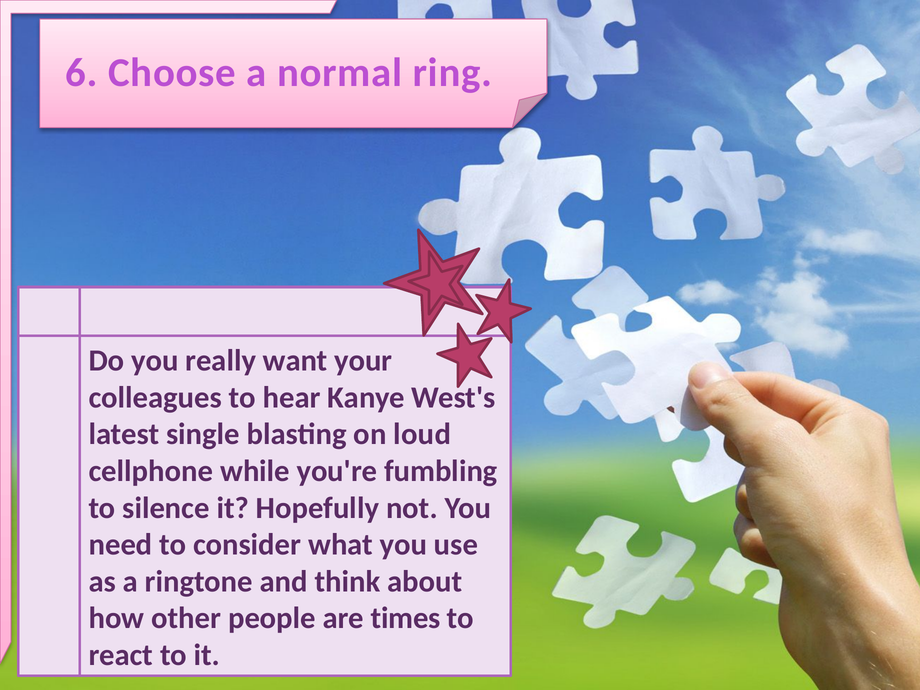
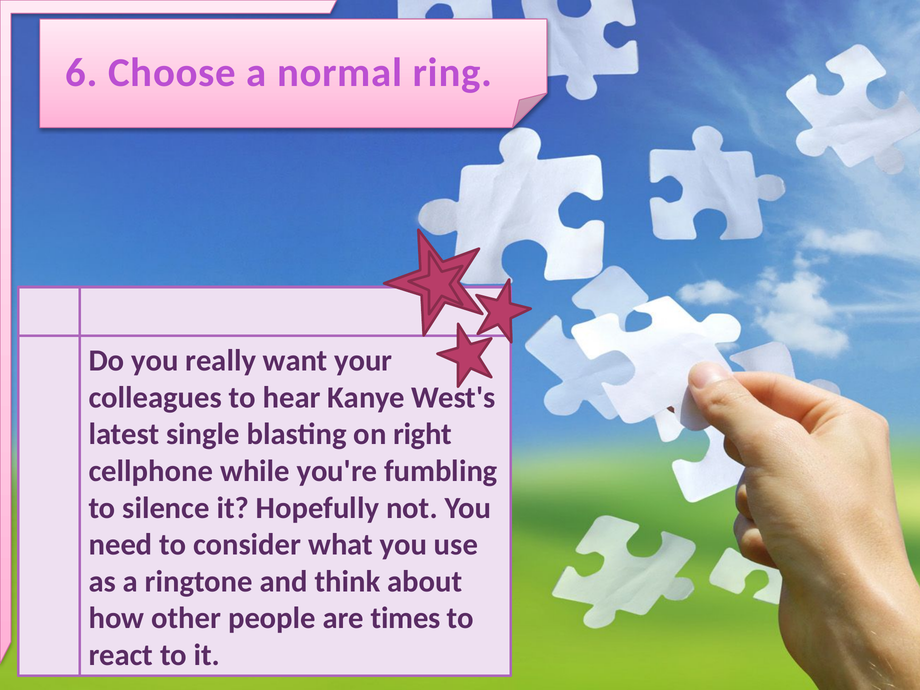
loud: loud -> right (423, 434)
